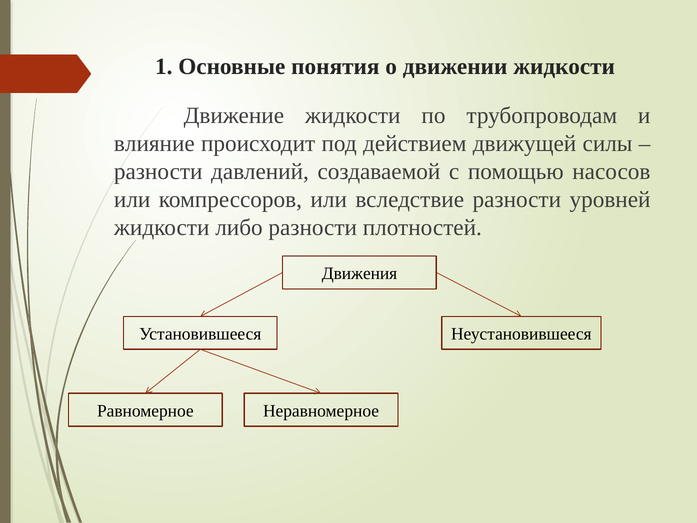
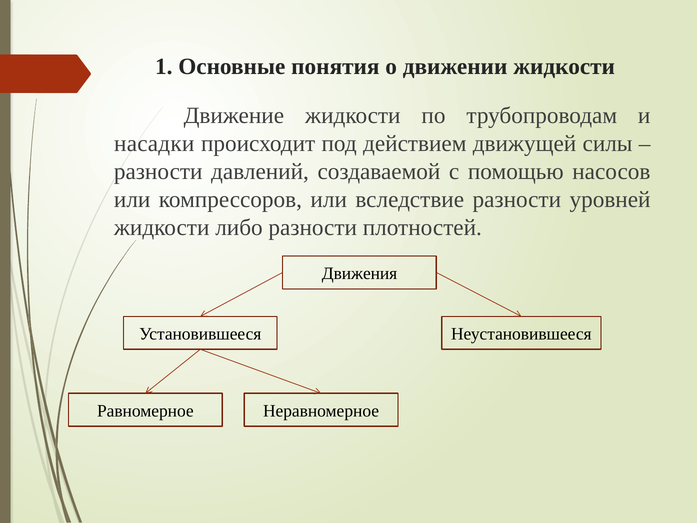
влияние: влияние -> насадки (154, 144)
